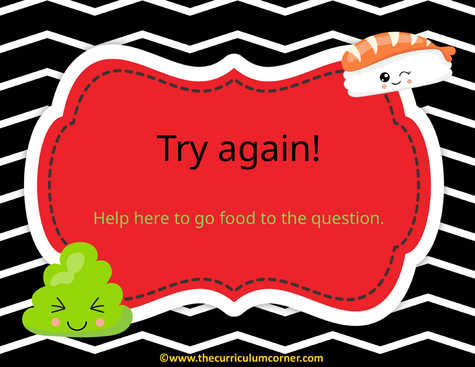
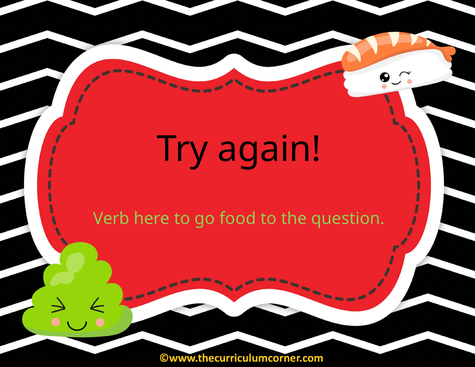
Help: Help -> Verb (111, 219)
